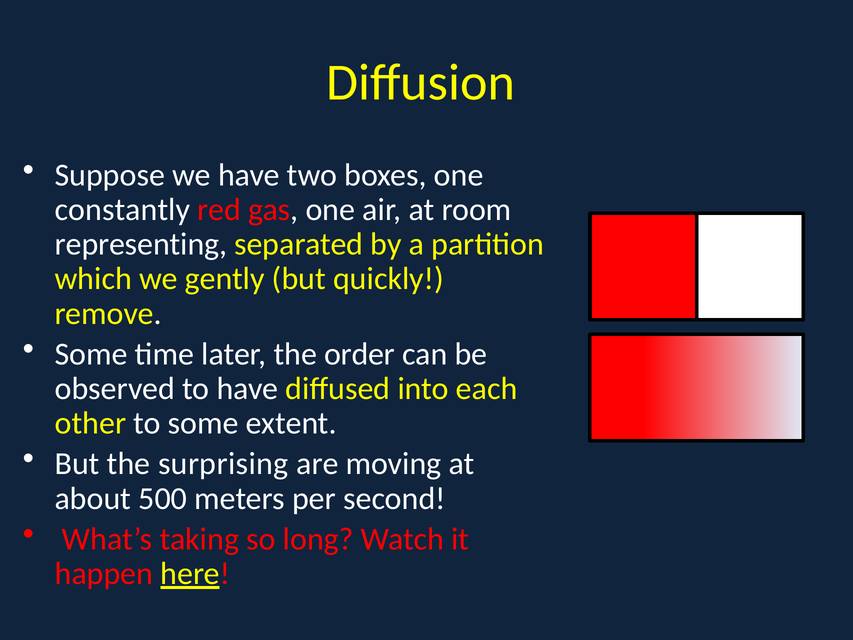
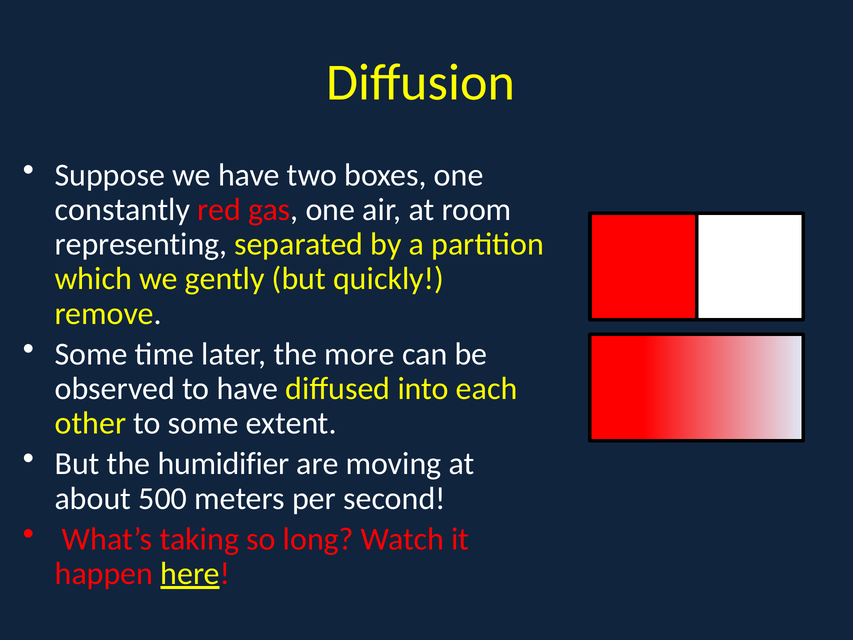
order: order -> more (359, 354)
surprising: surprising -> humidifier (224, 464)
